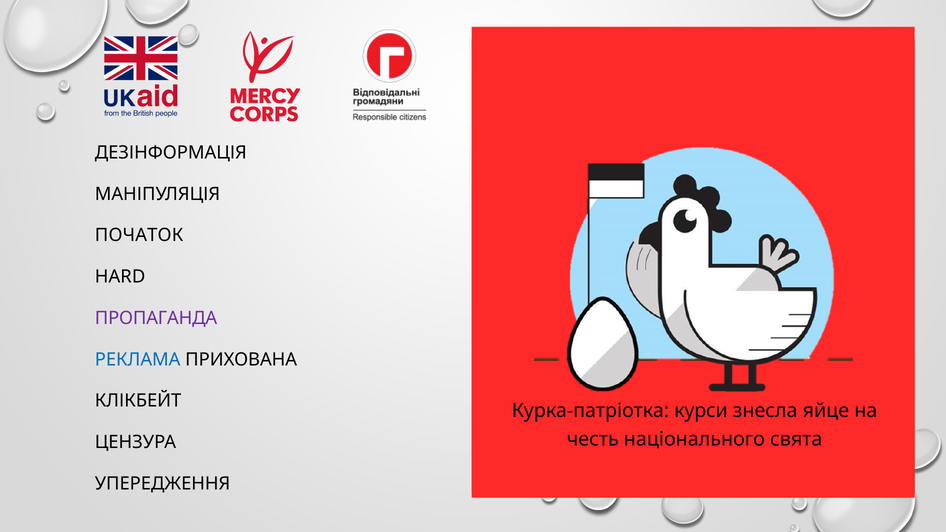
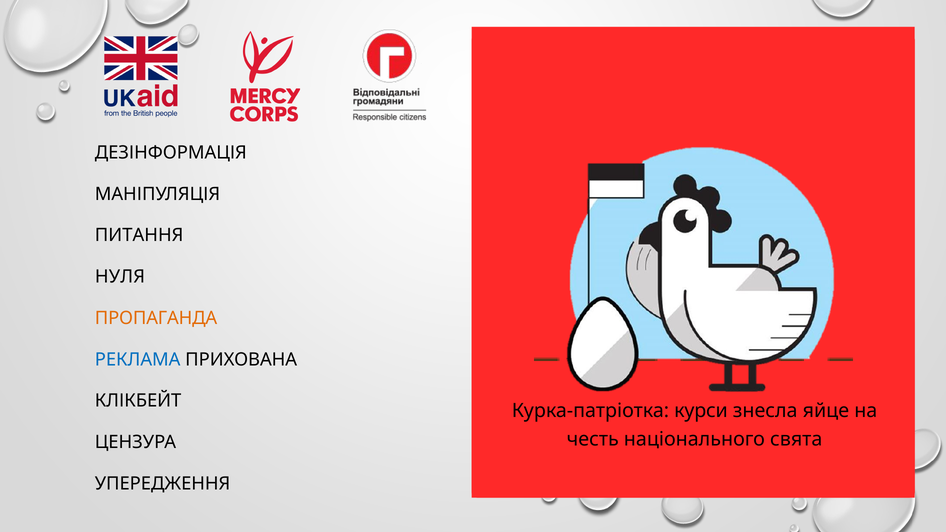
ПОЧАТОК: ПОЧАТОК -> ПИТАННЯ (139, 235)
HARD: HARD -> НУЛЯ (120, 277)
ПРОПАГАНДА colour: purple -> orange (156, 318)
